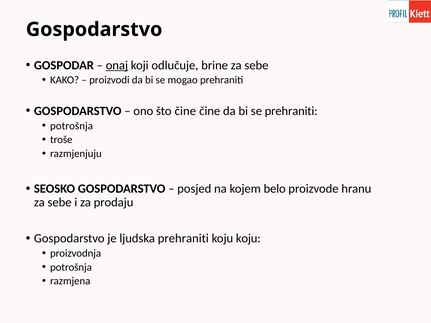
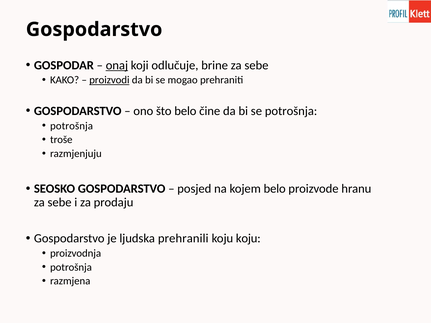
proizvodi underline: none -> present (109, 80)
što čine: čine -> belo (185, 111)
se prehraniti: prehraniti -> potrošnja (291, 111)
ljudska prehraniti: prehraniti -> prehranili (183, 239)
